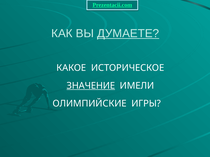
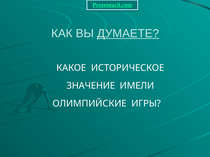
ЗНАЧЕНИЕ underline: present -> none (91, 86)
